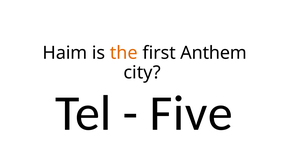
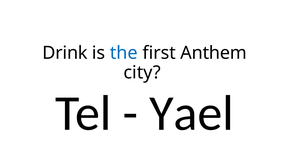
Haim: Haim -> Drink (65, 53)
the colour: orange -> blue (124, 53)
Five: Five -> Yael (191, 113)
